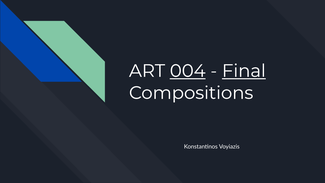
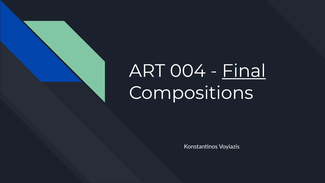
004 underline: present -> none (188, 71)
